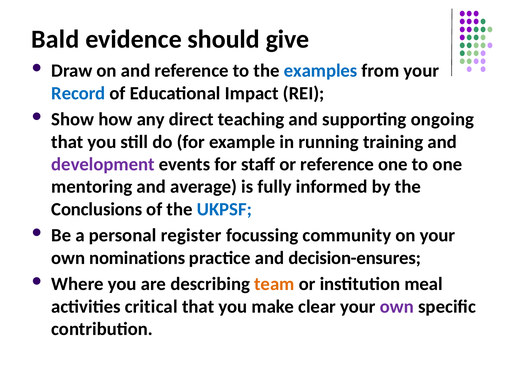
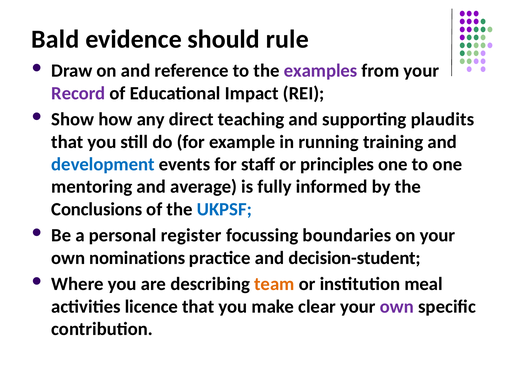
give: give -> rule (287, 39)
examples colour: blue -> purple (321, 71)
Record colour: blue -> purple (78, 93)
ongoing: ongoing -> plaudits (442, 120)
development colour: purple -> blue (103, 164)
or reference: reference -> principles (337, 164)
community: community -> boundaries (347, 236)
decision-ensures: decision-ensures -> decision-student (355, 258)
critical: critical -> licence (151, 307)
